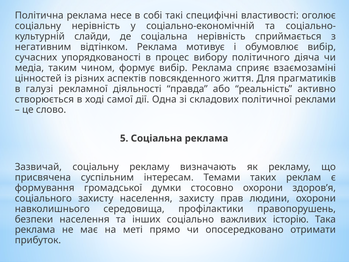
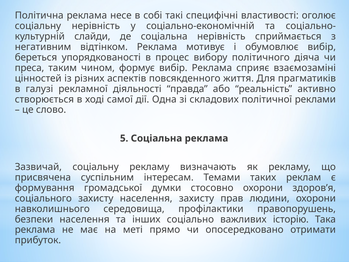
сучасних: сучасних -> береться (36, 57)
медіа: медіа -> преса (29, 68)
